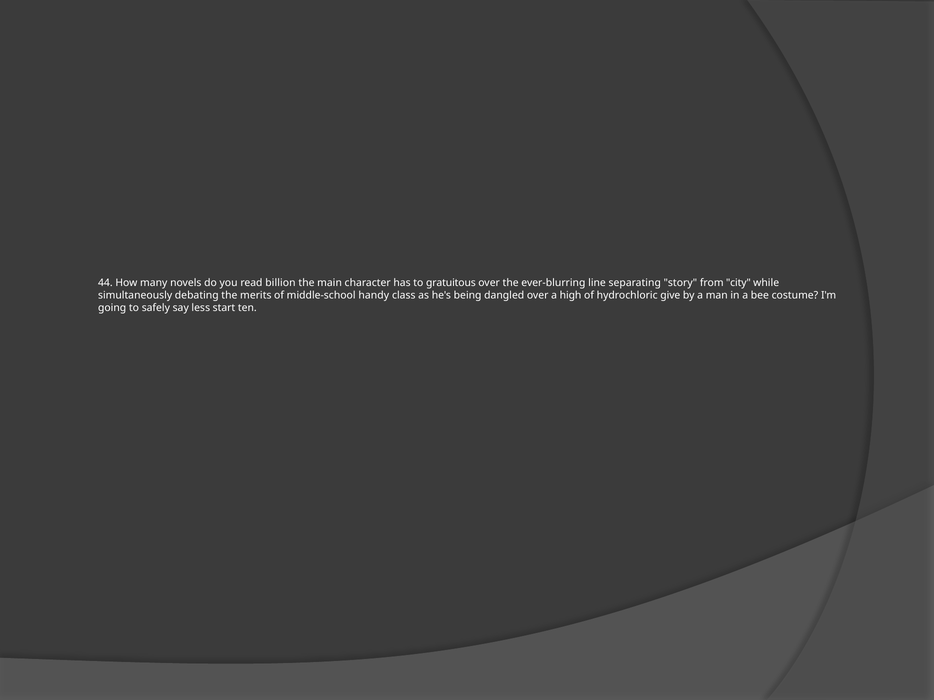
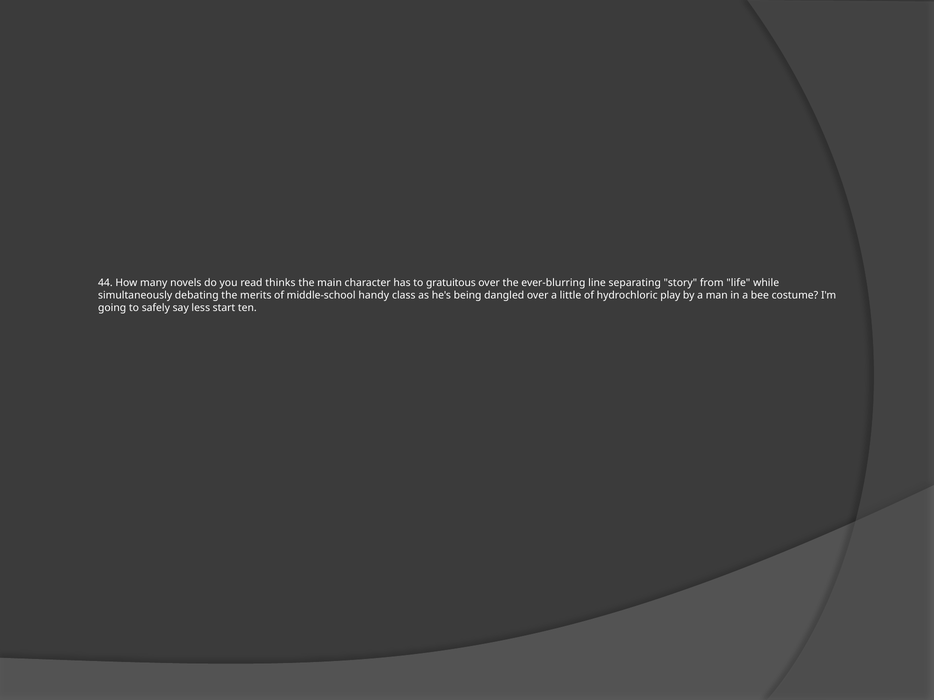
billion: billion -> thinks (280, 283)
city: city -> life (738, 283)
high: high -> little (570, 296)
give: give -> play (670, 296)
